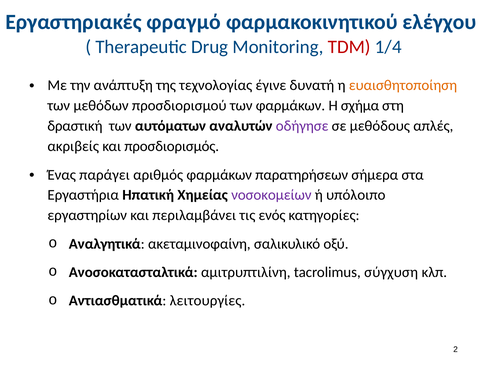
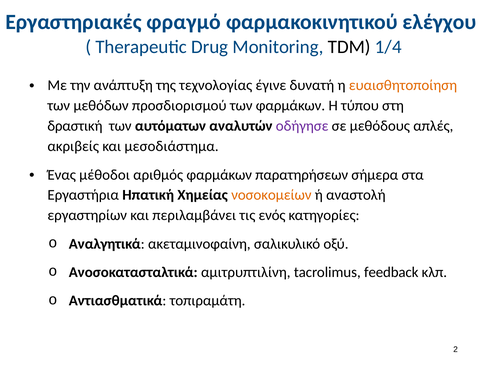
TDM colour: red -> black (349, 47)
σχήμα: σχήμα -> τύπου (360, 105)
προσδιορισμός: προσδιορισμός -> μεσοδιάστημα (172, 146)
παράγει: παράγει -> μέθοδοι (105, 174)
νοσοκομείων colour: purple -> orange (271, 195)
υπόλοιπο: υπόλοιπο -> αναστολή (356, 195)
σύγχυση: σύγχυση -> feedback (391, 272)
λειτουργίες: λειτουργίες -> τοπιραμάτη (208, 300)
